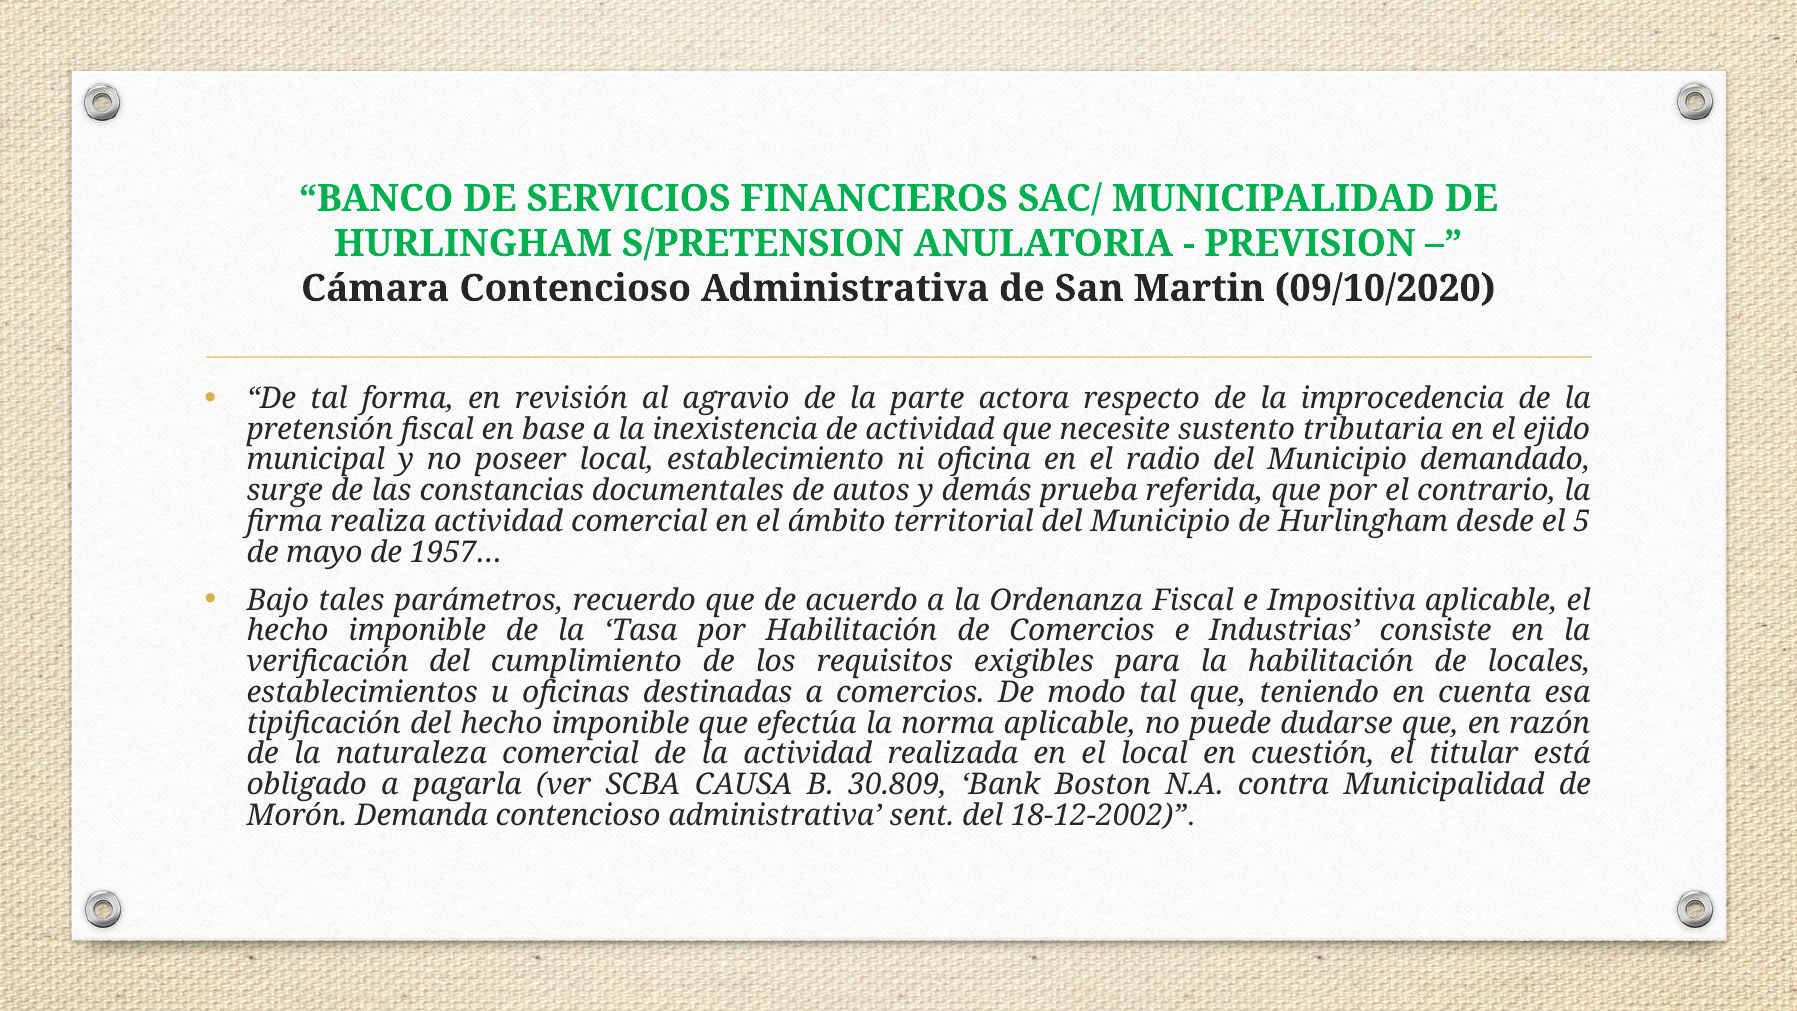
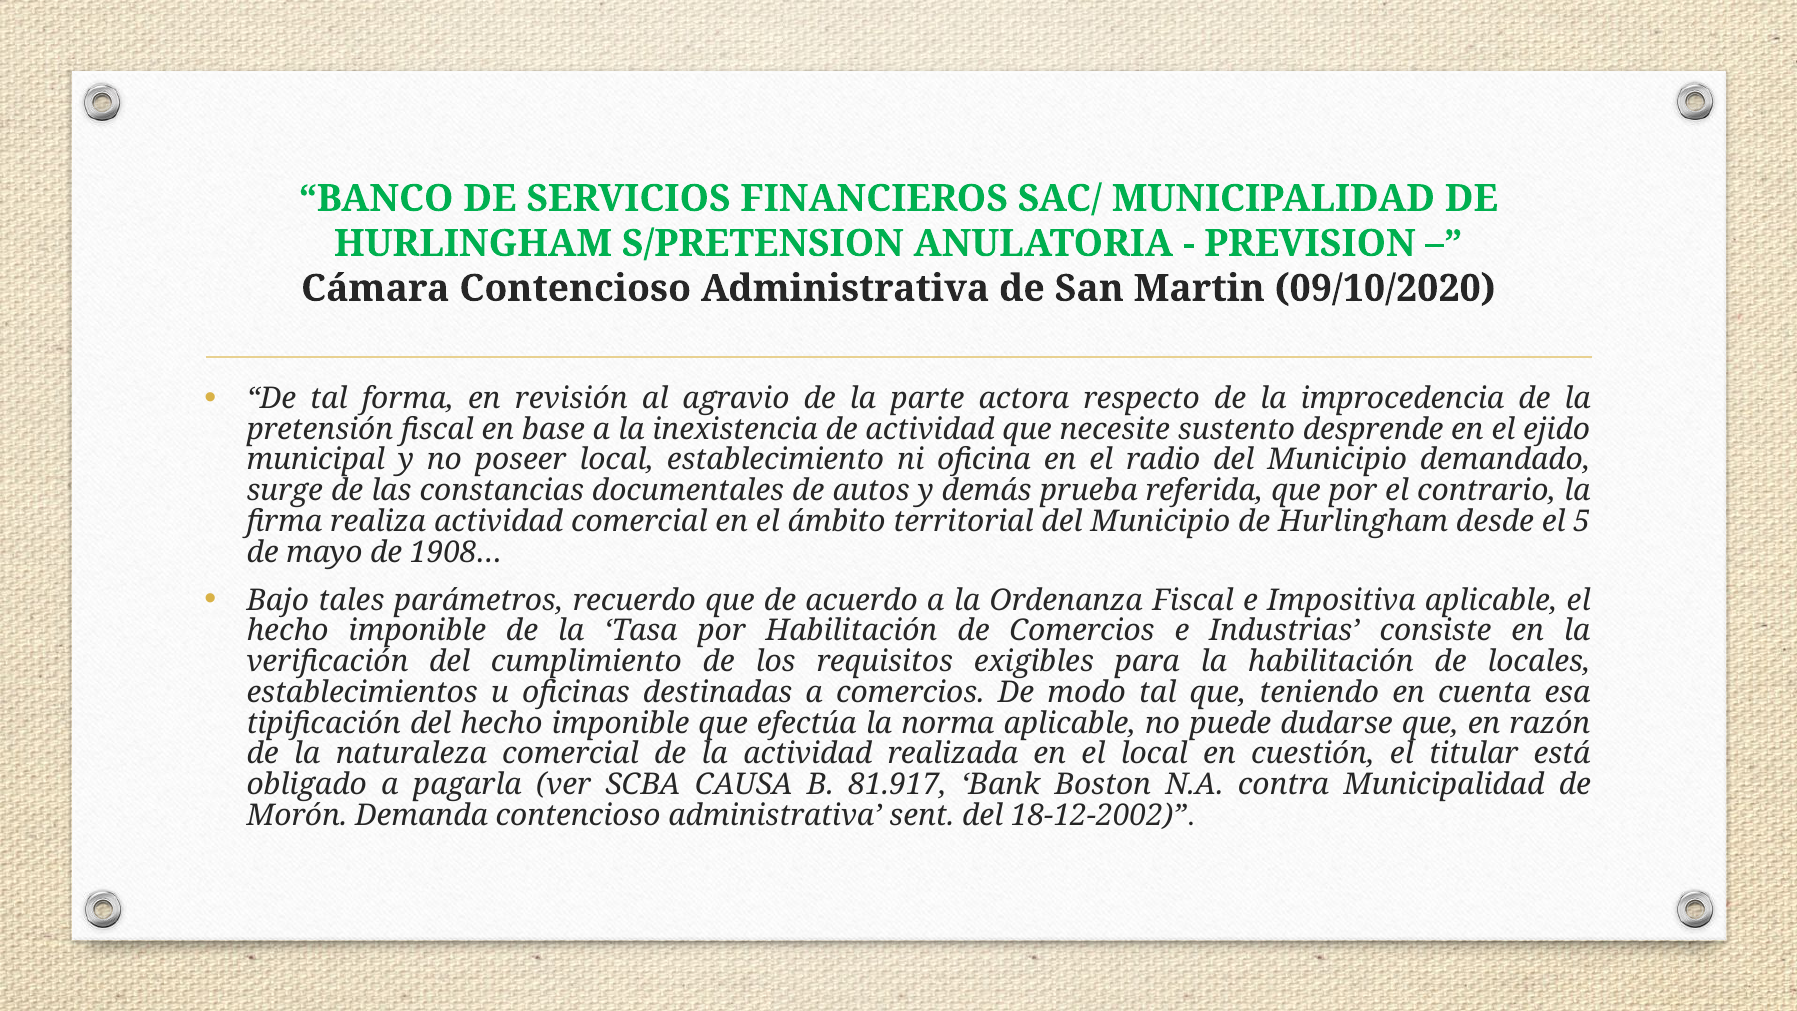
tributaria: tributaria -> desprende (1373, 429)
1957…: 1957… -> 1908… (456, 552)
30.809: 30.809 -> 81.917 (898, 784)
